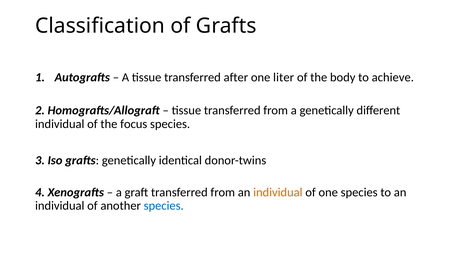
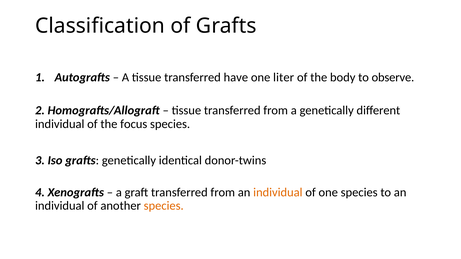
after: after -> have (236, 77)
achieve: achieve -> observe (393, 77)
species colour: blue -> orange (164, 206)
